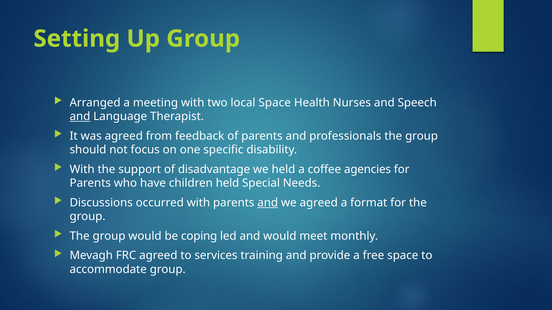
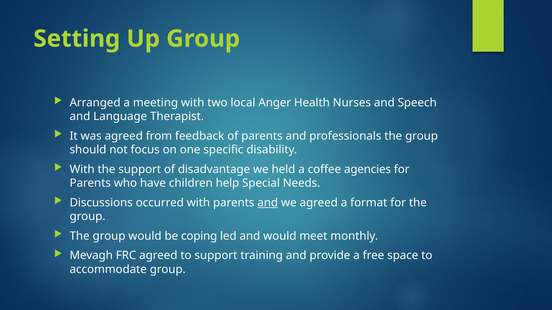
local Space: Space -> Anger (275, 103)
and underline: present -> none (80, 117)
children held: held -> help (227, 183)
to services: services -> support (216, 256)
